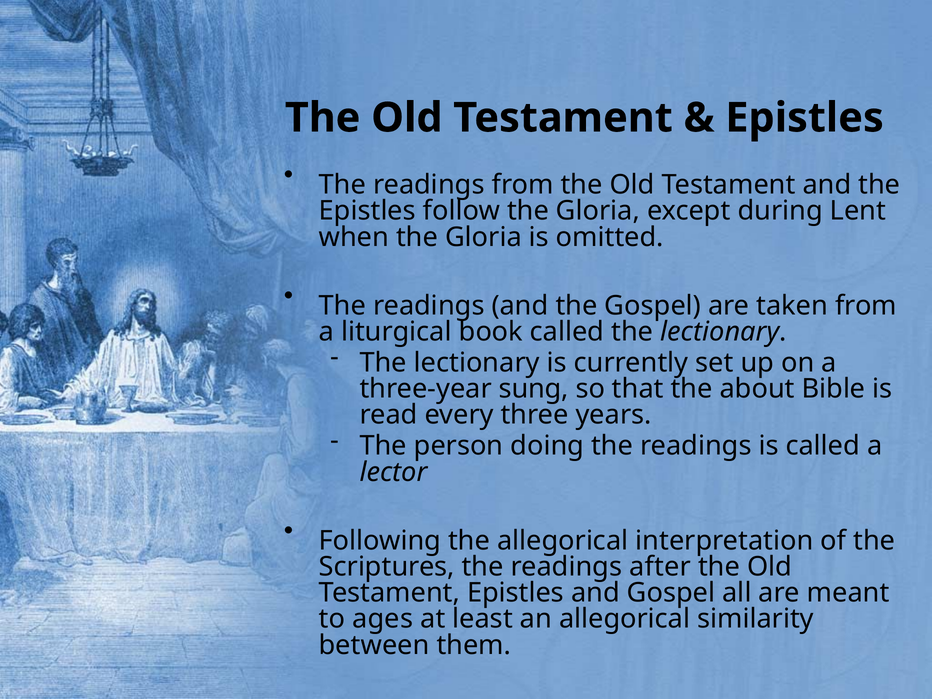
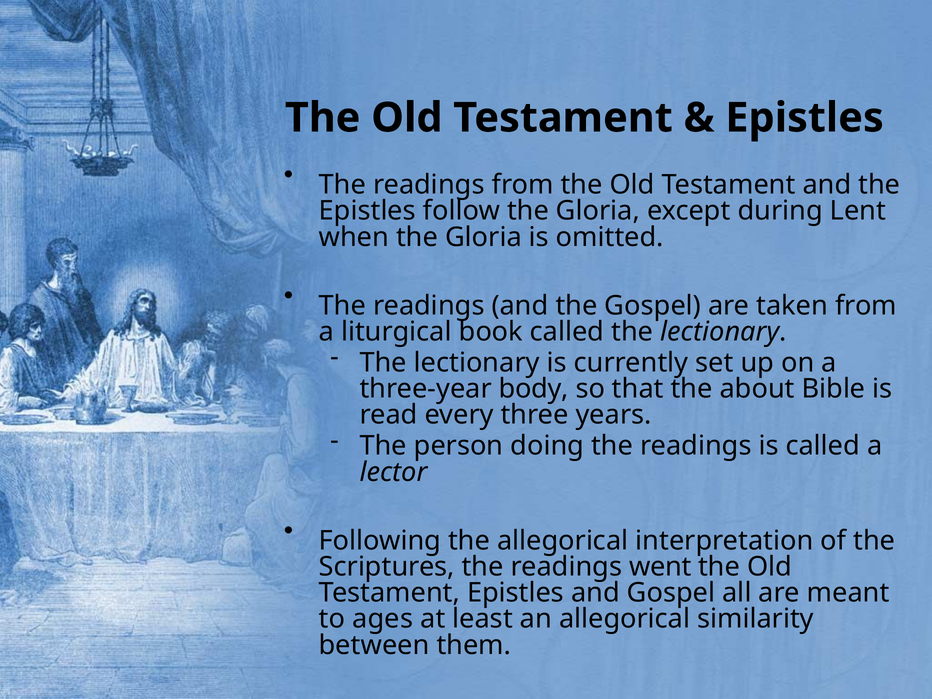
sung: sung -> body (534, 389)
after: after -> went (660, 567)
